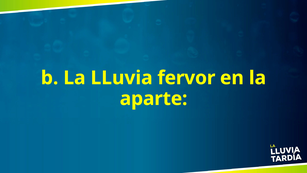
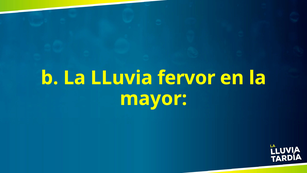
aparte: aparte -> mayor (153, 98)
